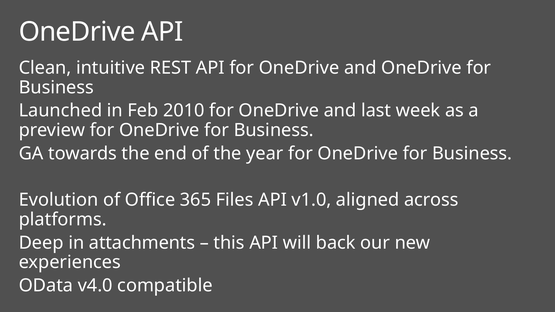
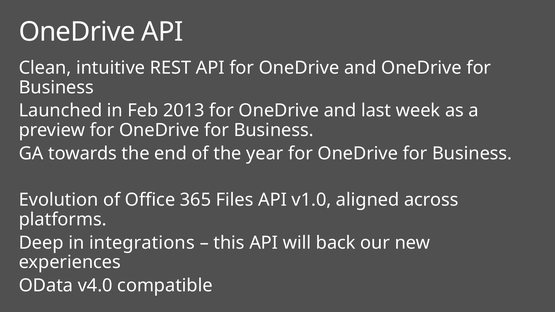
2010: 2010 -> 2013 (184, 111)
attachments: attachments -> integrations (142, 243)
